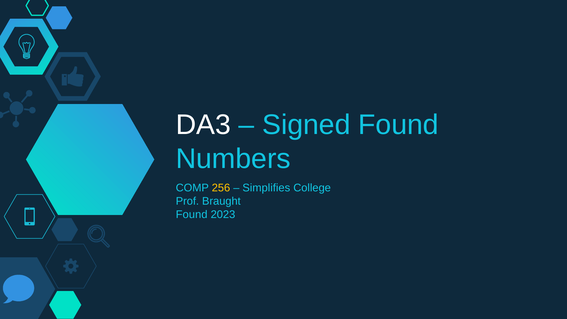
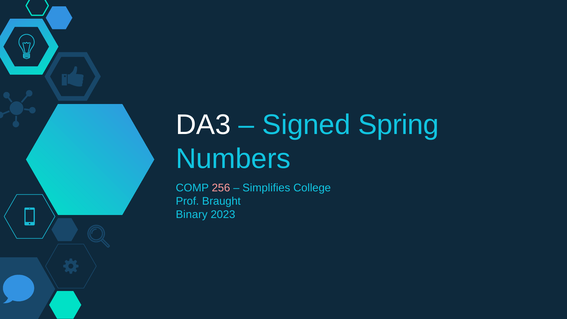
Signed Found: Found -> Spring (399, 125)
256 colour: yellow -> pink (221, 188)
Found: Found -> Binary (192, 214)
